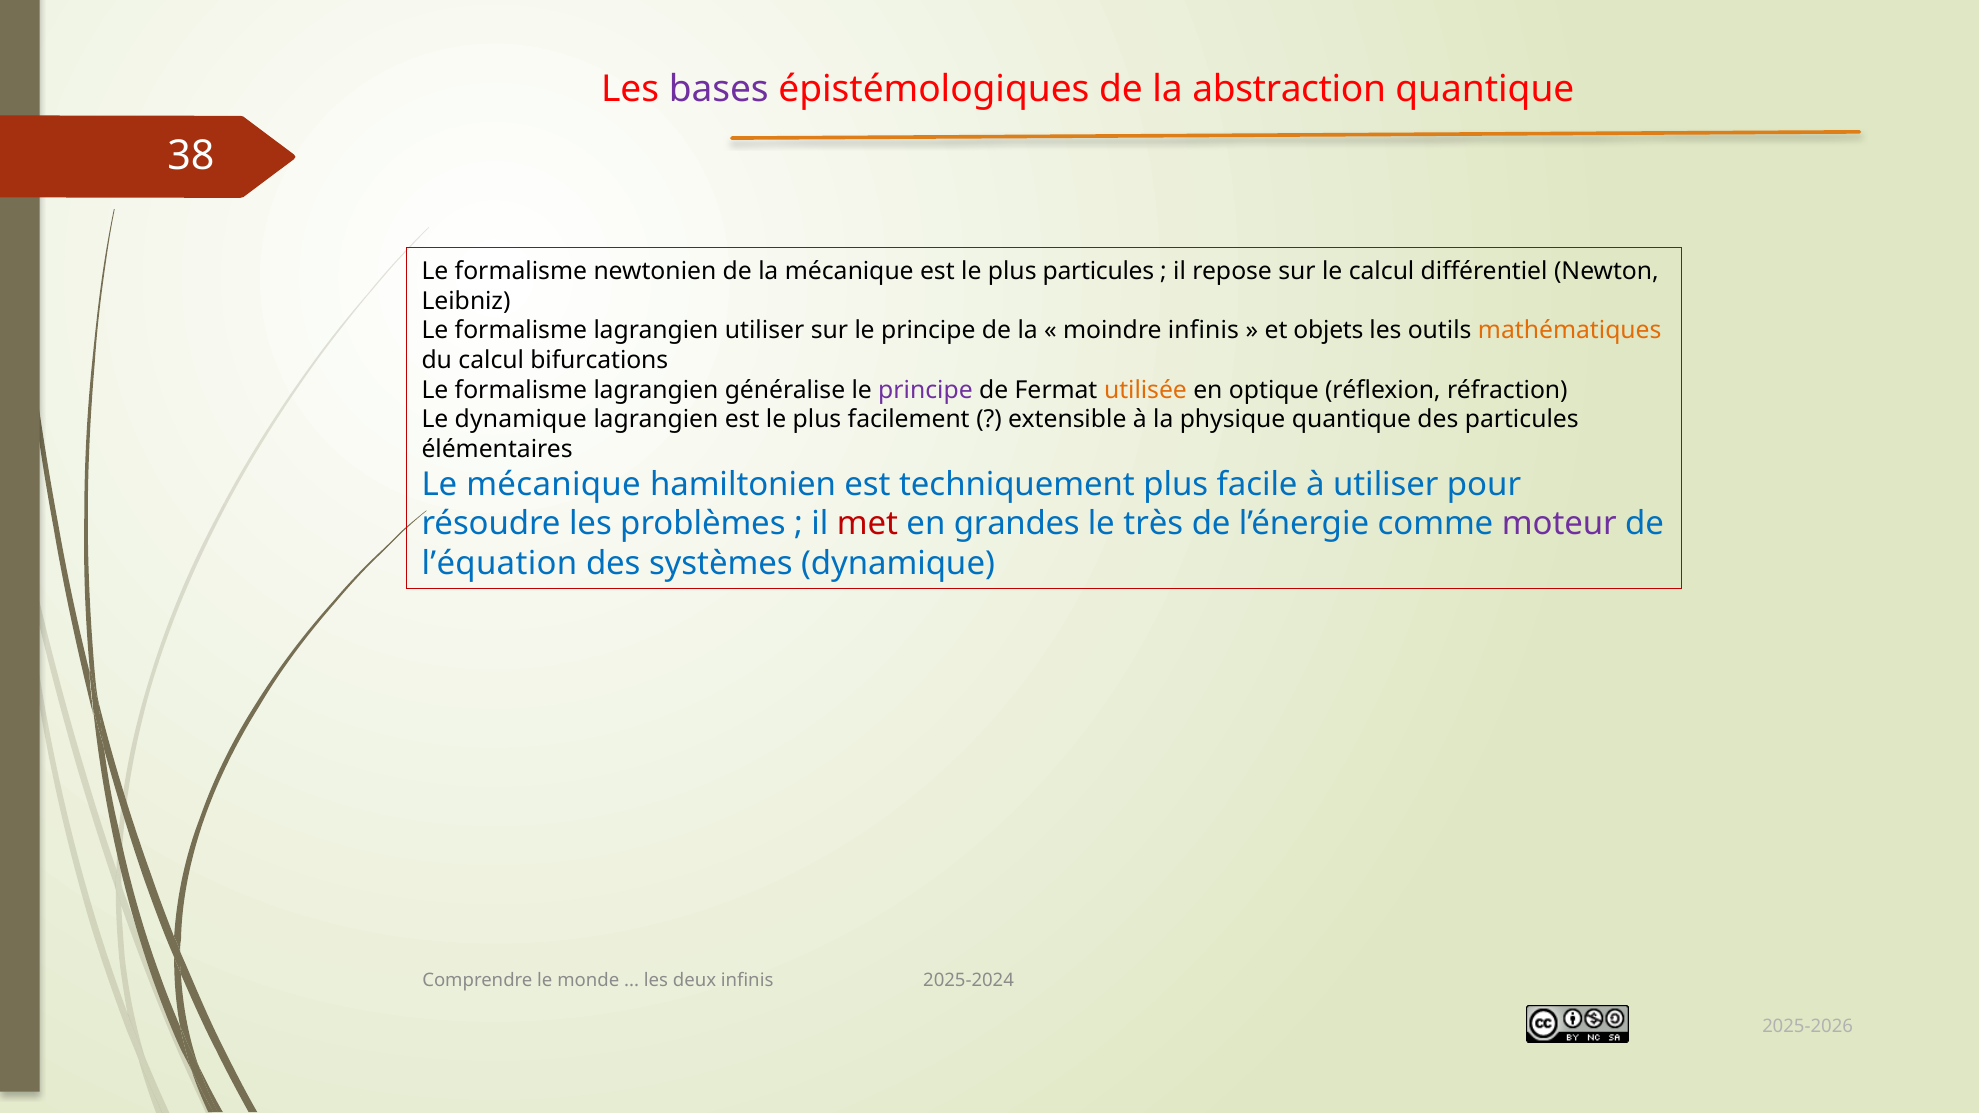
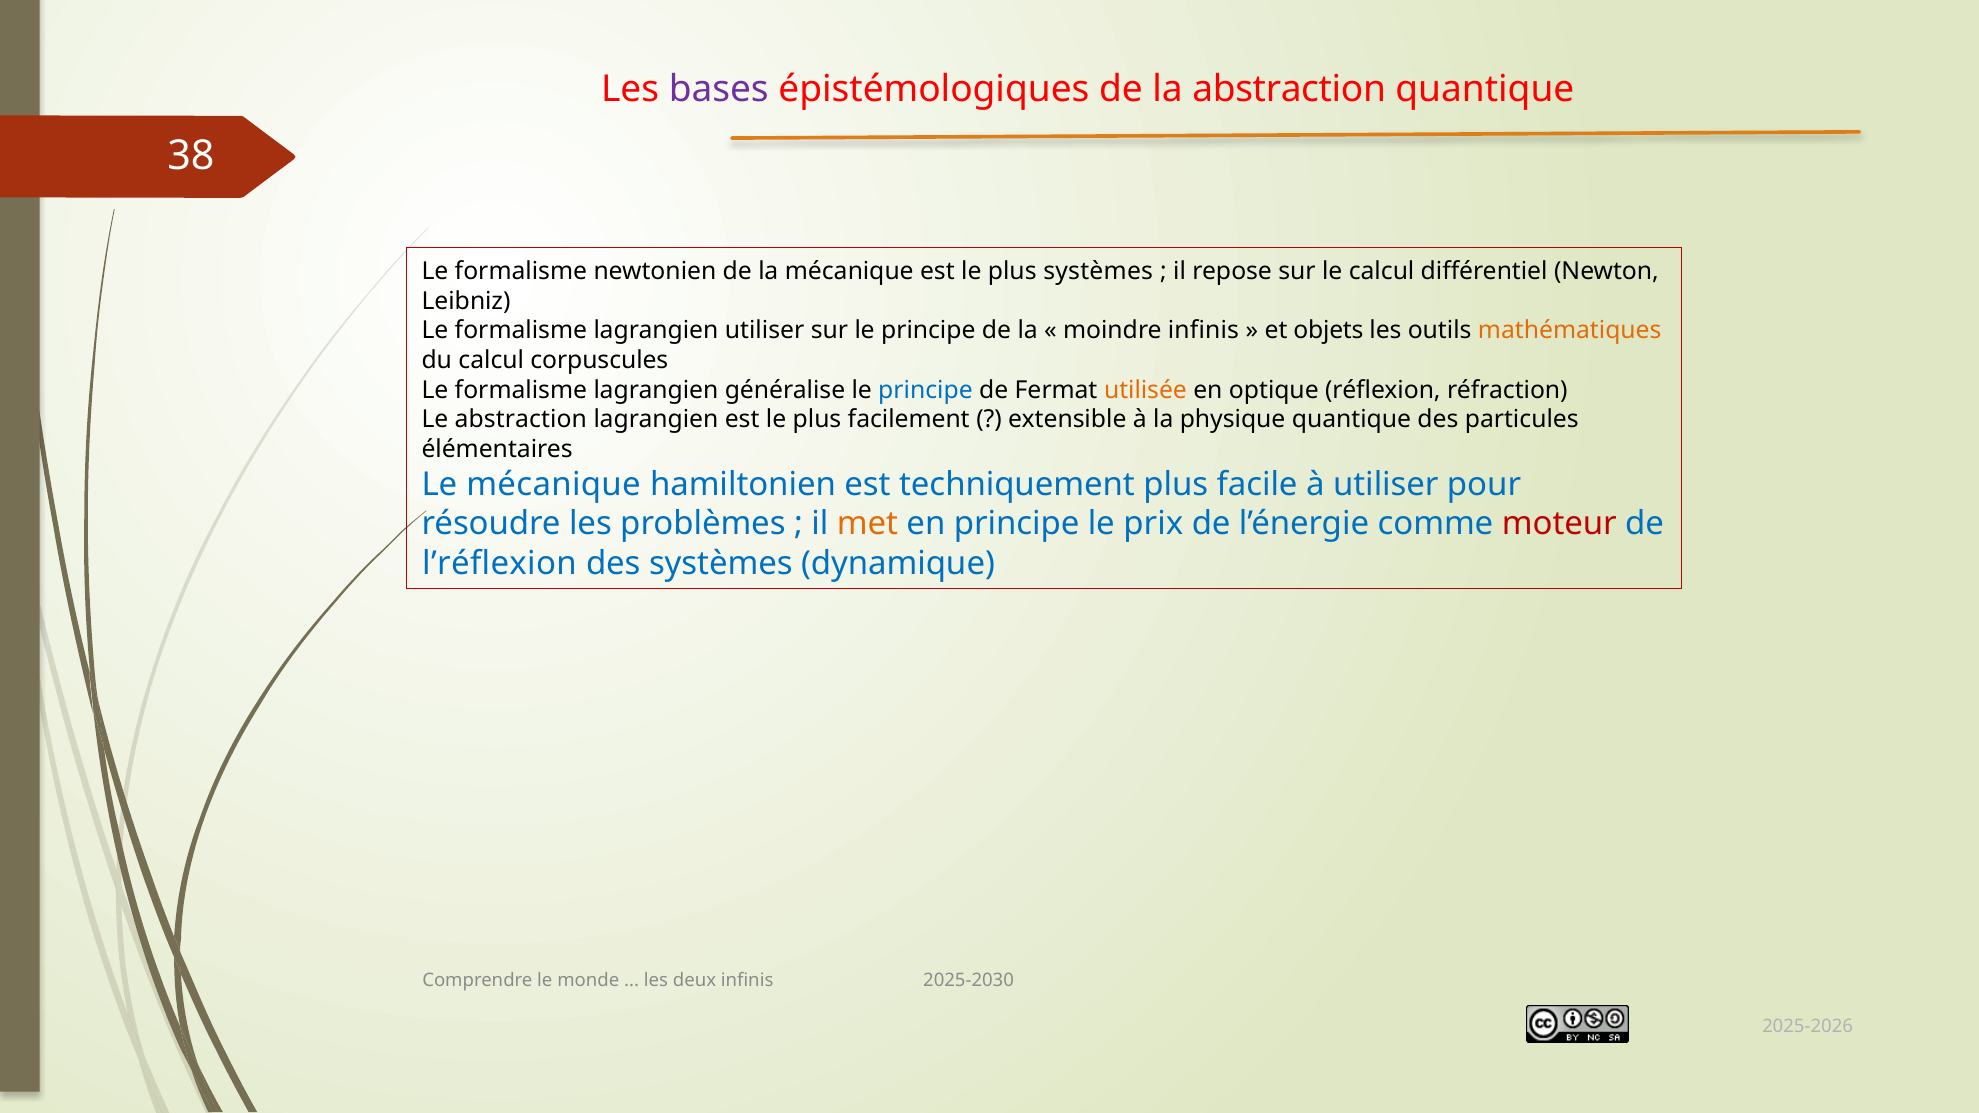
plus particules: particules -> systèmes (1098, 271)
bifurcations: bifurcations -> corpuscules (599, 360)
principe colour: purple -> blue (925, 390)
Le dynamique: dynamique -> abstraction (521, 420)
met colour: red -> orange (867, 524)
en grandes: grandes -> principe (1017, 524)
très: très -> prix (1153, 524)
moteur colour: purple -> red (1559, 524)
l’équation: l’équation -> l’réflexion (499, 564)
2025-2024: 2025-2024 -> 2025-2030 (969, 981)
